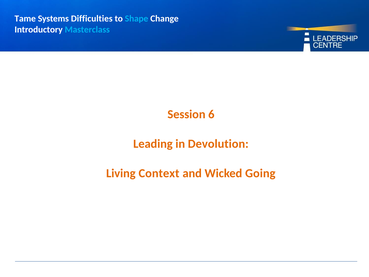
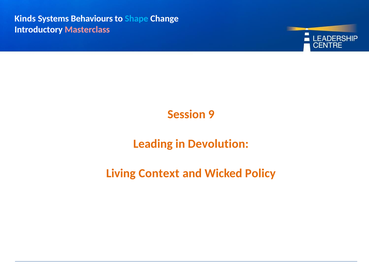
Tame: Tame -> Kinds (25, 18)
Difficulties: Difficulties -> Behaviours (92, 18)
Masterclass colour: light blue -> pink (87, 30)
6: 6 -> 9 (211, 114)
Going: Going -> Policy (260, 173)
